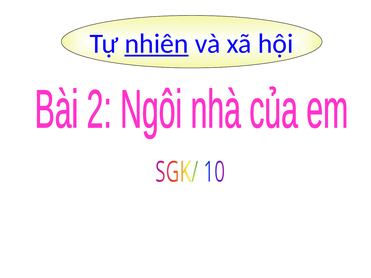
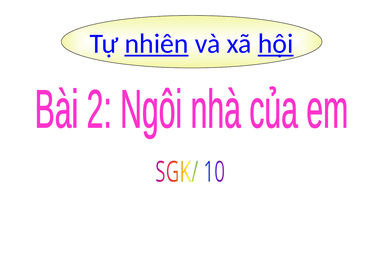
hội underline: none -> present (276, 44)
